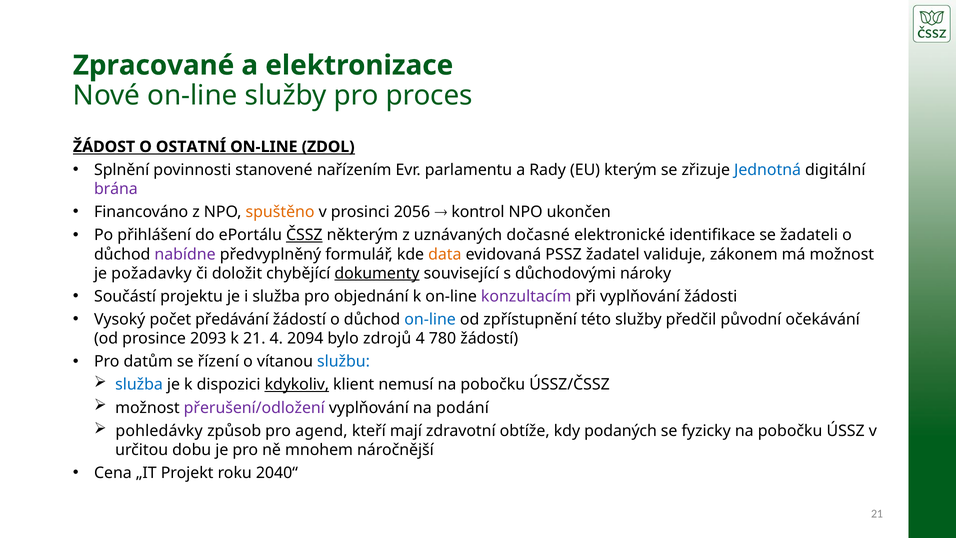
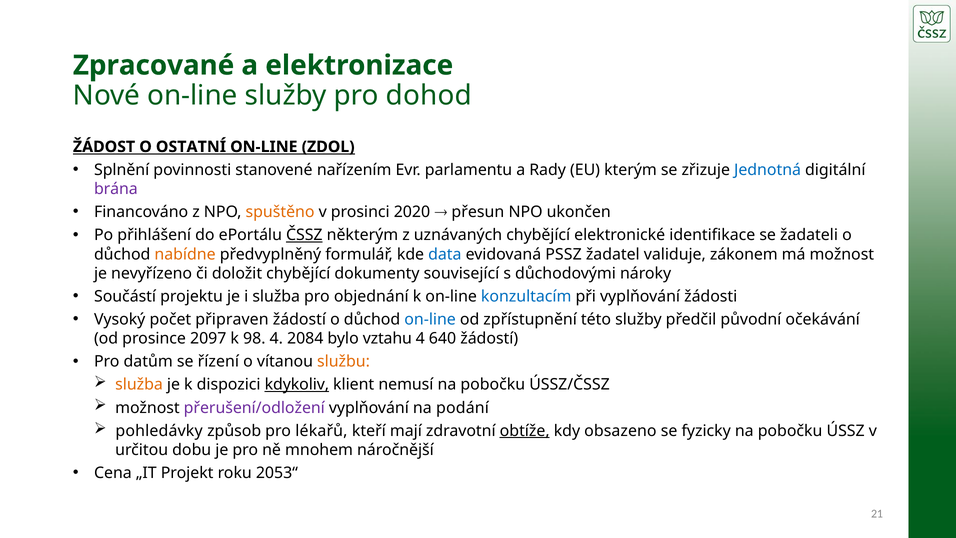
proces: proces -> dohod (429, 95)
2056: 2056 -> 2020 (412, 212)
kontrol: kontrol -> přesun (478, 212)
uznávaných dočasné: dočasné -> chybějící (538, 235)
nabídne colour: purple -> orange (185, 254)
data colour: orange -> blue (445, 254)
požadavky: požadavky -> nevyřízeno (152, 273)
dokumenty underline: present -> none (377, 273)
konzultacím colour: purple -> blue (526, 296)
předávání: předávání -> připraven (232, 319)
2093: 2093 -> 2097 (208, 338)
k 21: 21 -> 98 (254, 338)
2094: 2094 -> 2084 (305, 338)
zdrojů: zdrojů -> vztahu (387, 338)
780: 780 -> 640 (443, 338)
službu colour: blue -> orange (344, 361)
služba colour: blue -> orange (139, 385)
agend: agend -> lékařů (321, 431)
obtíže underline: none -> present (525, 431)
podaných: podaných -> obsazeno (620, 431)
2040“: 2040“ -> 2053“ (277, 473)
